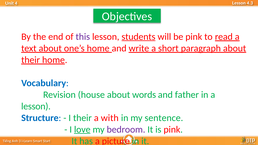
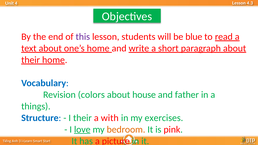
students underline: present -> none (138, 37)
be pink: pink -> blue (194, 37)
house: house -> colors (91, 95)
words: words -> house (144, 95)
lesson: lesson -> things (36, 106)
sentence: sentence -> exercises (164, 118)
bedroom colour: purple -> orange (126, 130)
